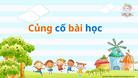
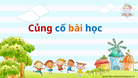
Củng colour: orange -> red (40, 28)
